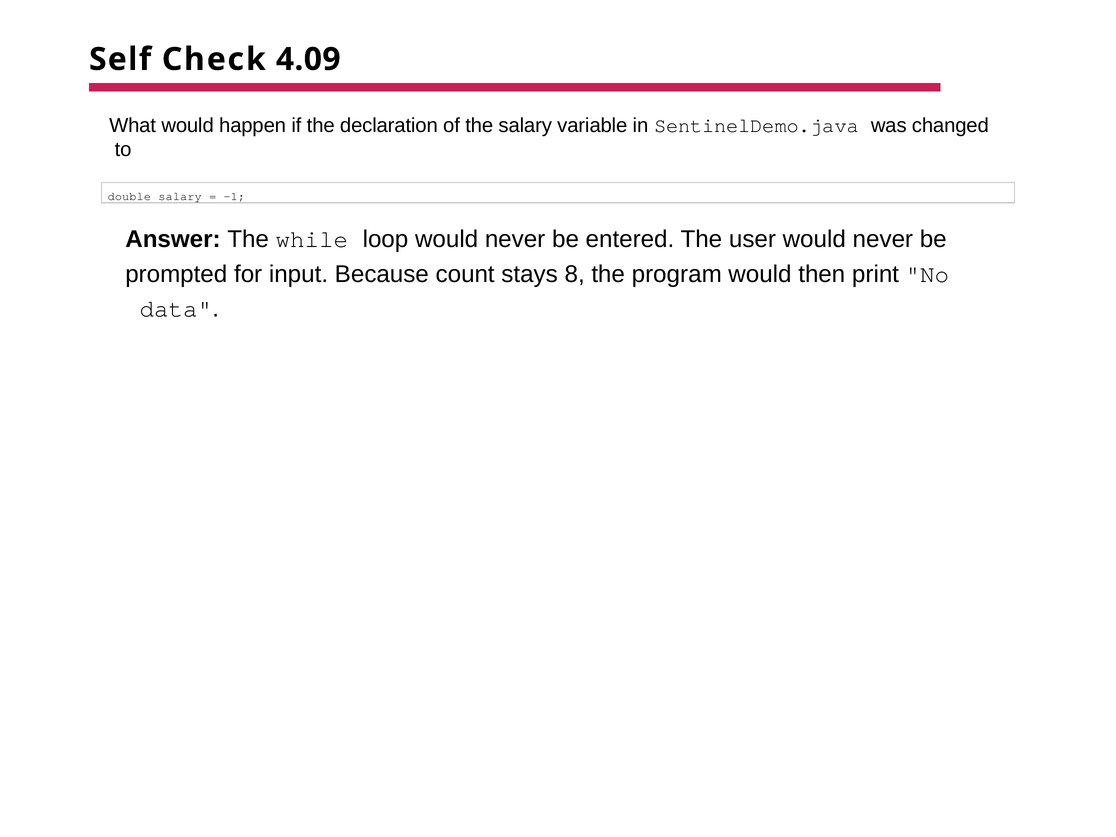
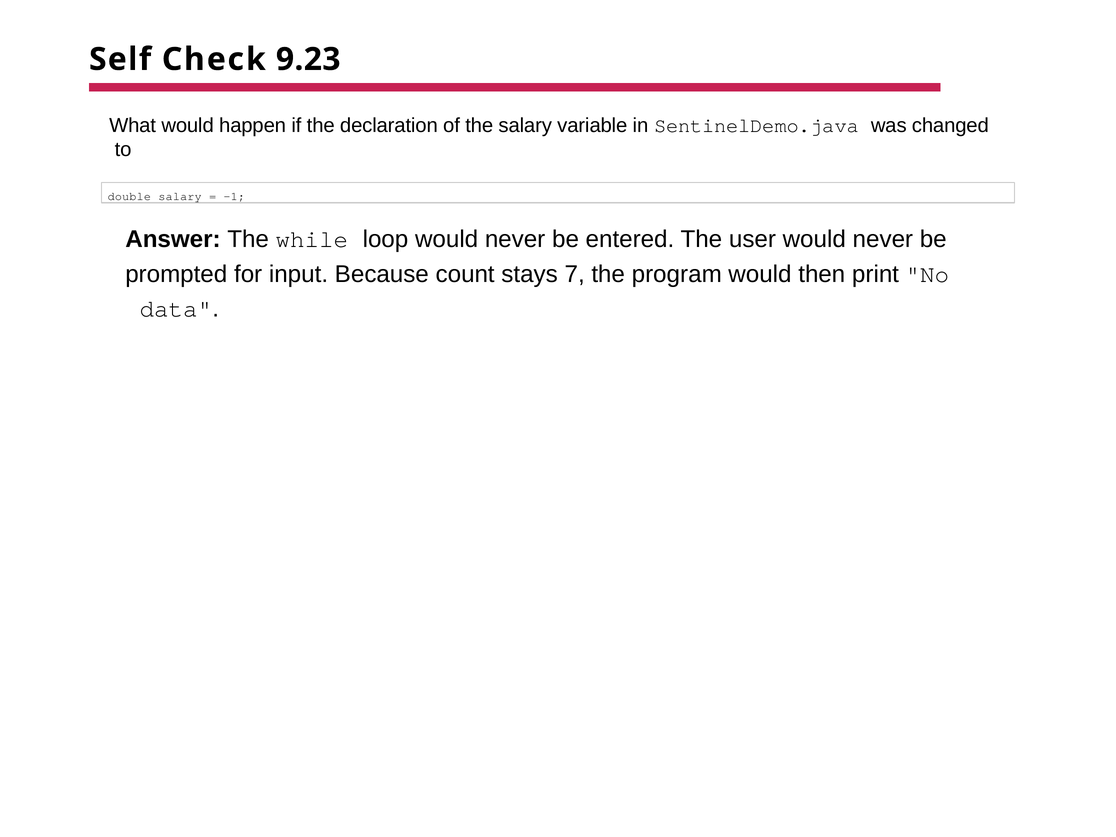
4.09: 4.09 -> 9.23 (308, 59)
8: 8 -> 7 (575, 274)
